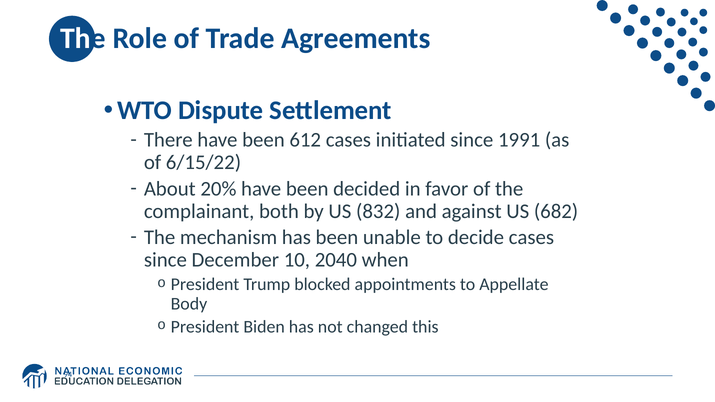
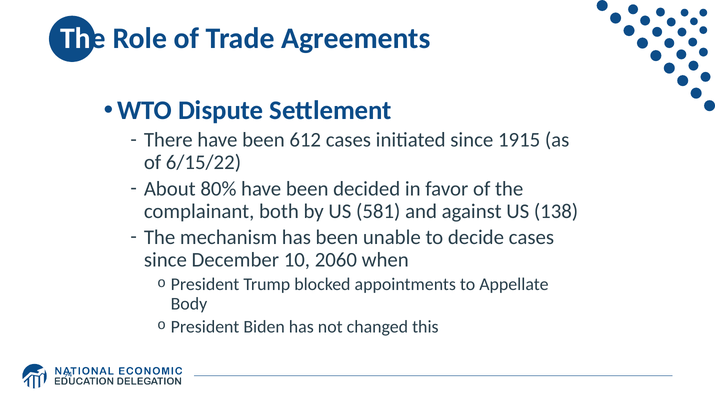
1991: 1991 -> 1915 (519, 140)
20%: 20% -> 80% (218, 189)
832: 832 -> 581 (378, 211)
682: 682 -> 138 (556, 211)
2040: 2040 -> 2060 (336, 260)
